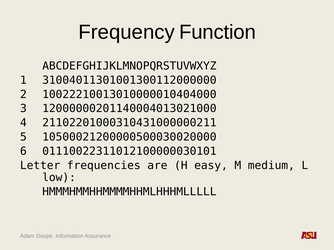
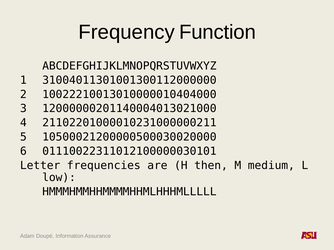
21102201000310431000000211: 21102201000310431000000211 -> 21102201000010231000000211 (129, 123)
easy: easy -> then (211, 166)
